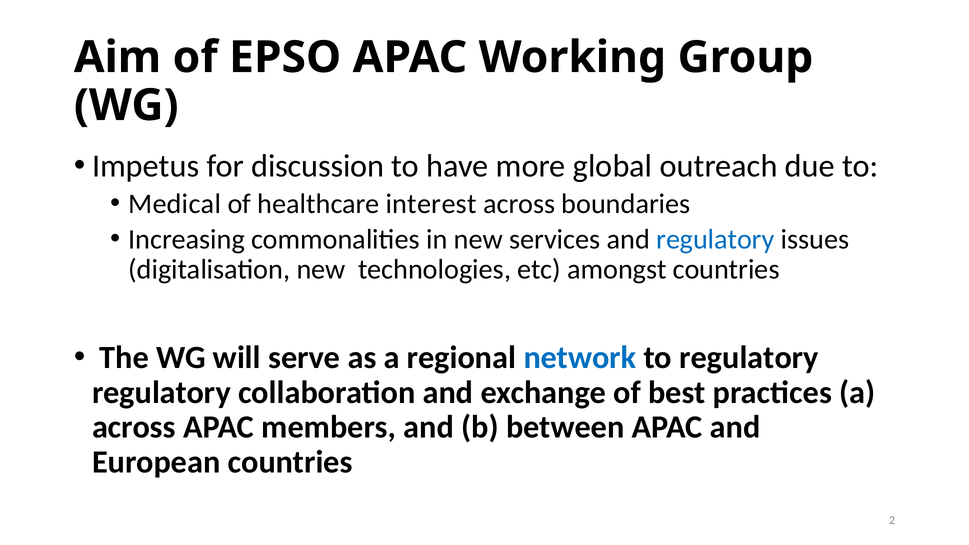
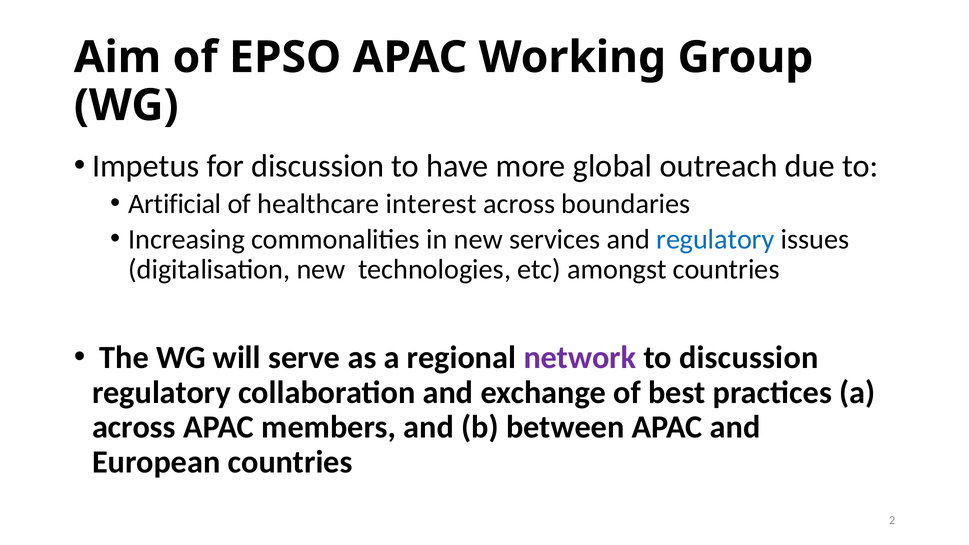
Medical: Medical -> Artificial (175, 204)
network colour: blue -> purple (580, 357)
to regulatory: regulatory -> discussion (749, 357)
